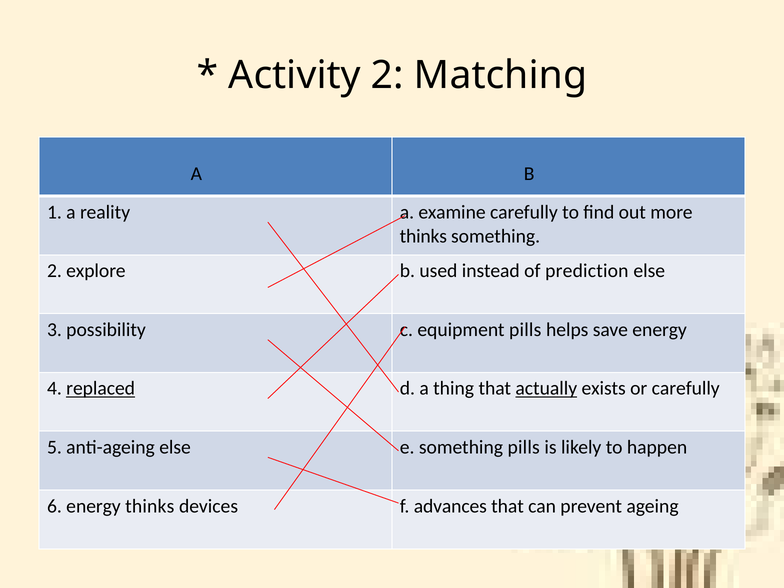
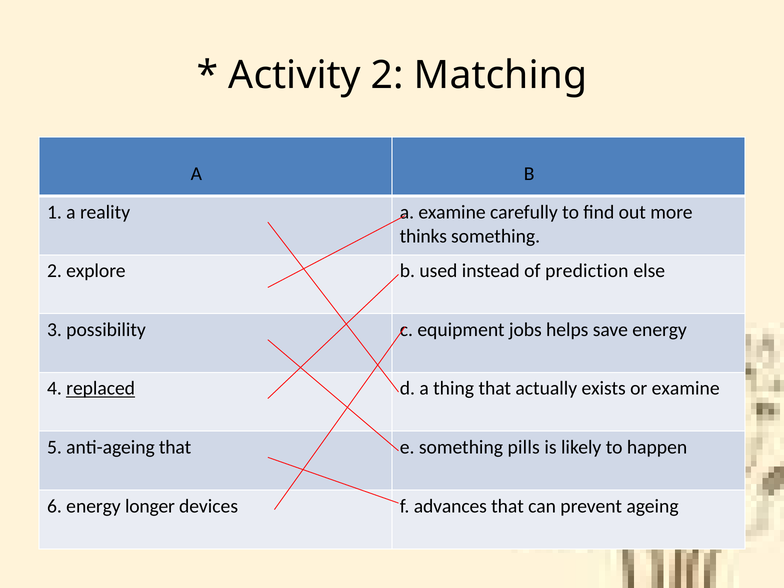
equipment pills: pills -> jobs (525, 330)
actually underline: present -> none (546, 389)
or carefully: carefully -> examine (686, 389)
anti-ageing else: else -> that (175, 447)
energy thinks: thinks -> longer (150, 506)
